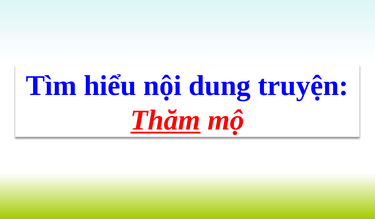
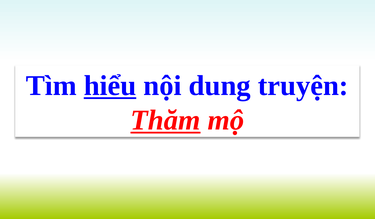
hiểu underline: none -> present (110, 86)
